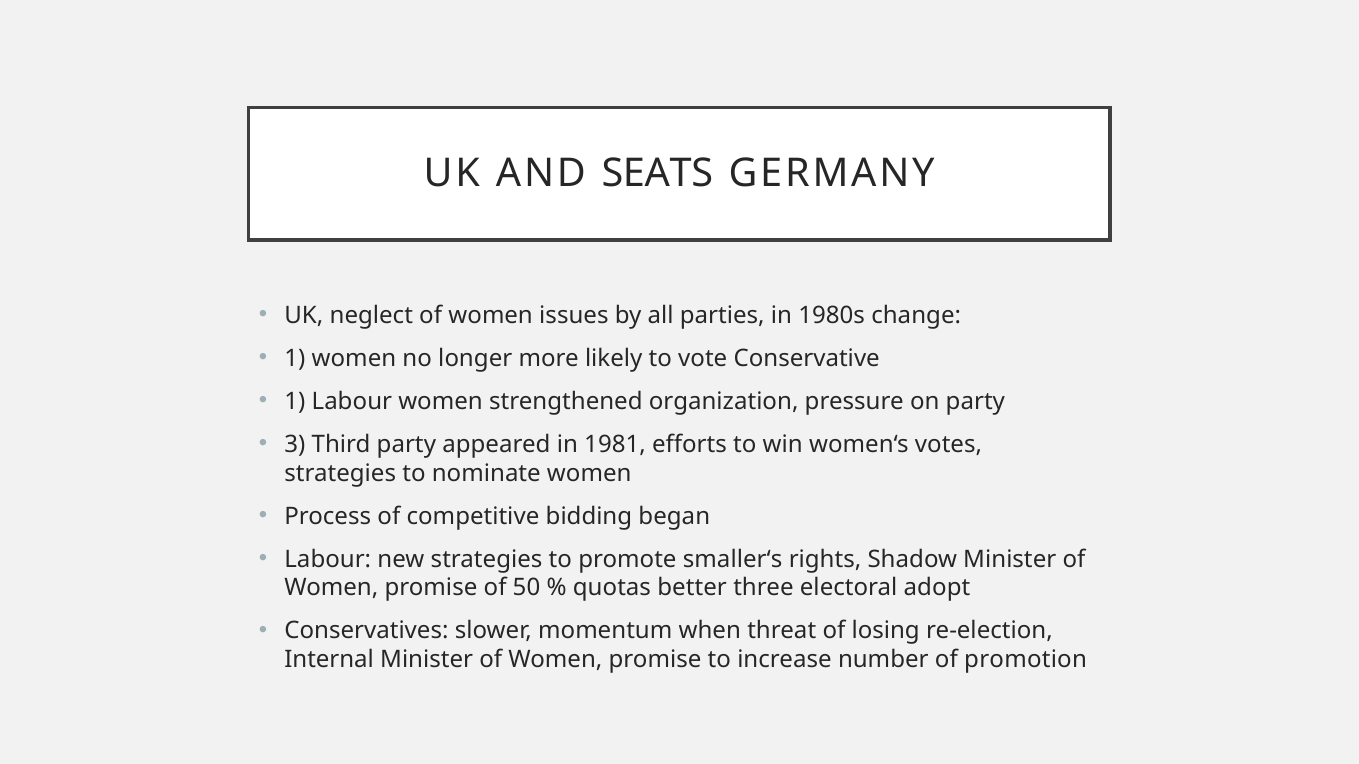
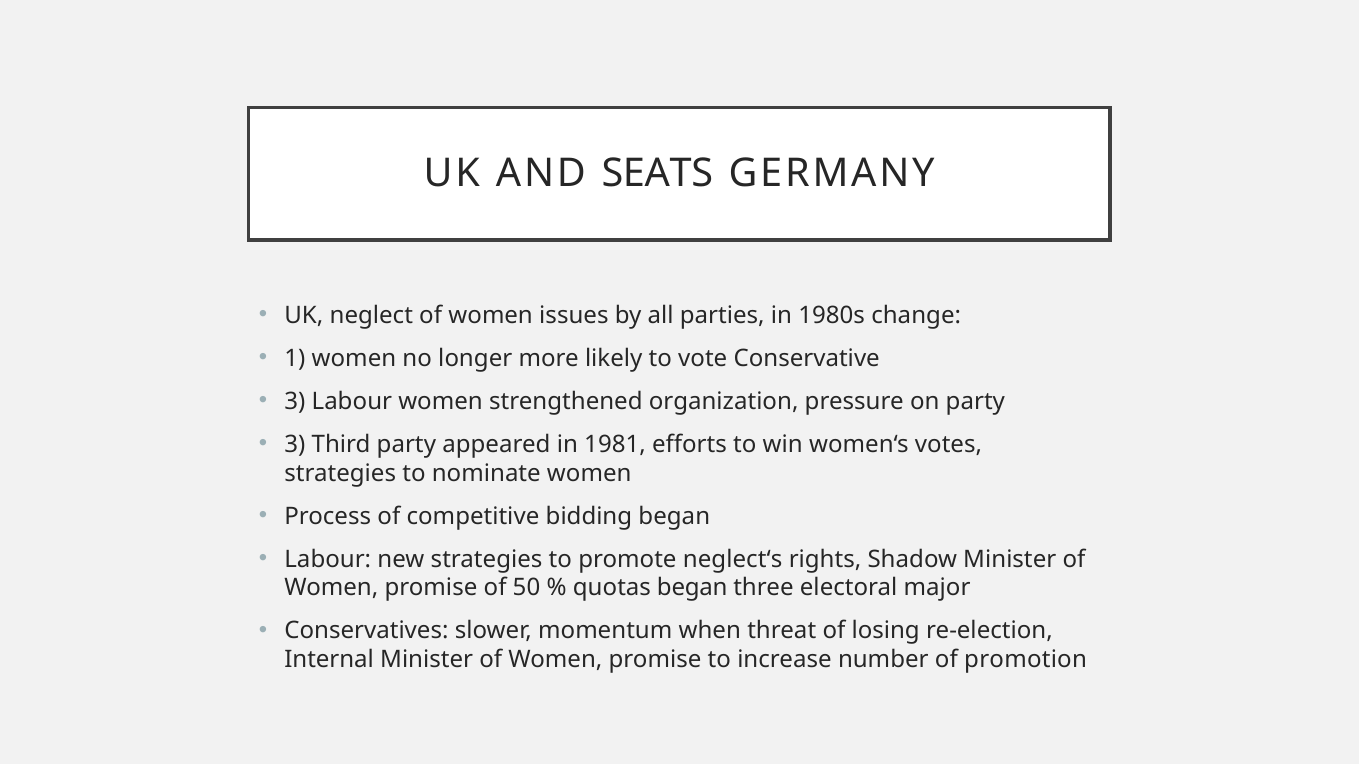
1: 1 -> 3 (295, 401)
smaller‘s: smaller‘s -> neglect‘s (733, 559)
quotas better: better -> began (692, 588)
adopt: adopt -> major (937, 588)
